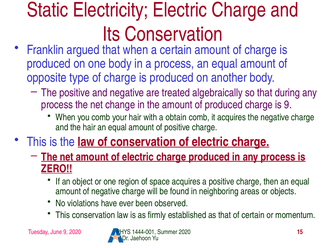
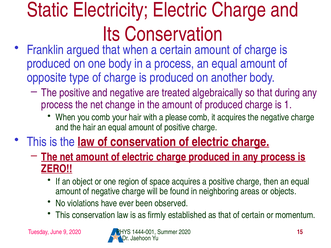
is 9: 9 -> 1 (288, 105)
obtain: obtain -> please (176, 118)
